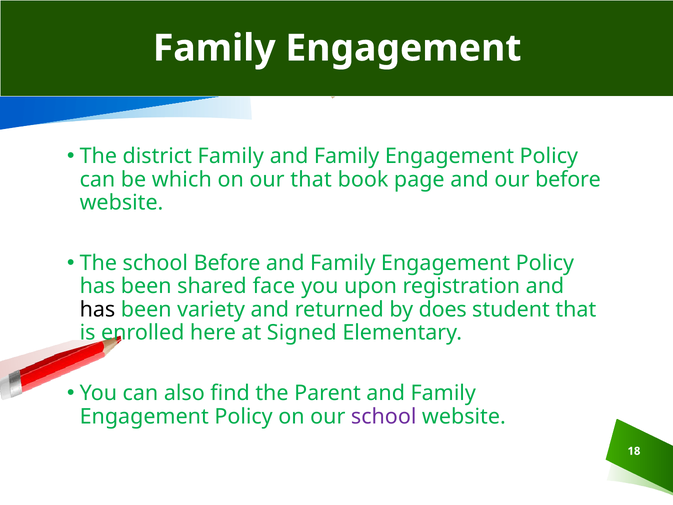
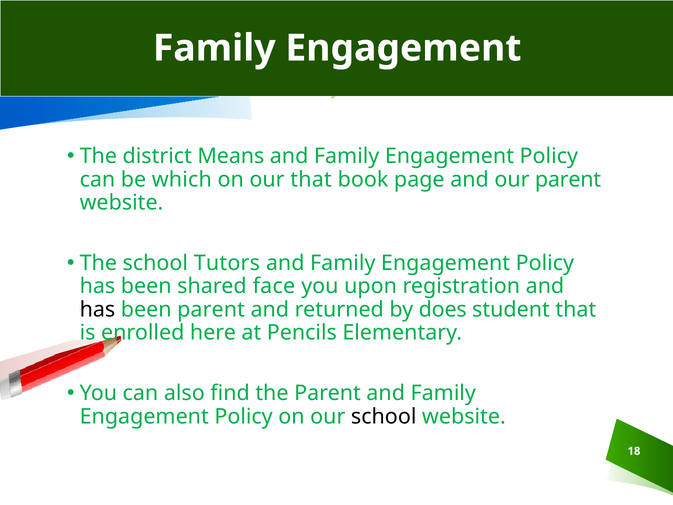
district Family: Family -> Means (231, 156)
our before: before -> parent (568, 179)
school Before: Before -> Tutors (227, 263)
been variety: variety -> parent (211, 309)
Signed: Signed -> Pencils (302, 333)
school colour: purple -> black (384, 416)
